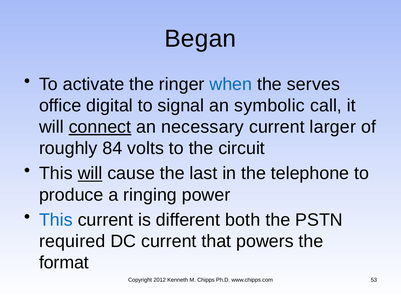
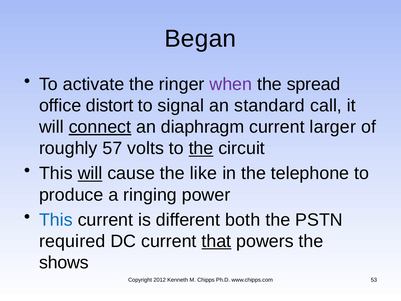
when colour: blue -> purple (231, 84)
serves: serves -> spread (314, 84)
digital: digital -> distort (110, 106)
symbolic: symbolic -> standard (270, 106)
necessary: necessary -> diaphragm (203, 127)
84: 84 -> 57 (112, 148)
the underline: none -> present (201, 148)
last: last -> like (203, 173)
that underline: none -> present (216, 241)
format: format -> shows (64, 262)
